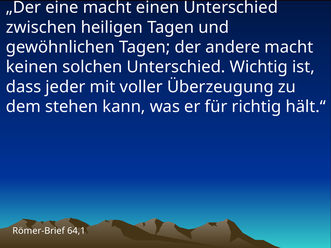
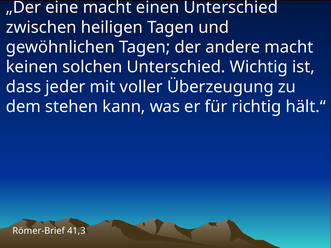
64,1: 64,1 -> 41,3 (76, 231)
